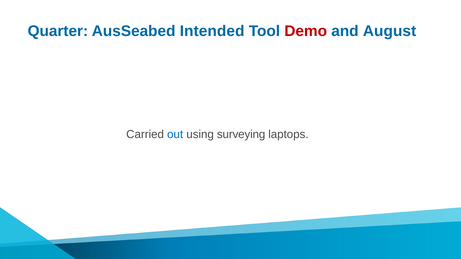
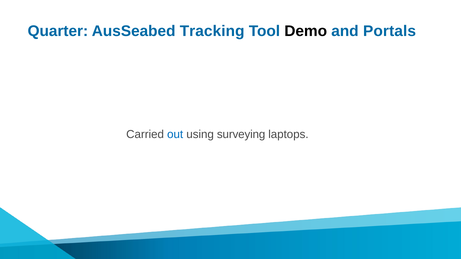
Intended: Intended -> Tracking (212, 31)
Demo colour: red -> black (306, 31)
August: August -> Portals (390, 31)
